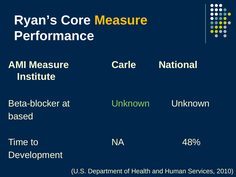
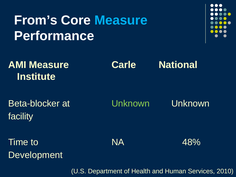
Ryan’s: Ryan’s -> From’s (36, 20)
Measure colour: yellow -> light blue (121, 20)
based: based -> facility (21, 116)
